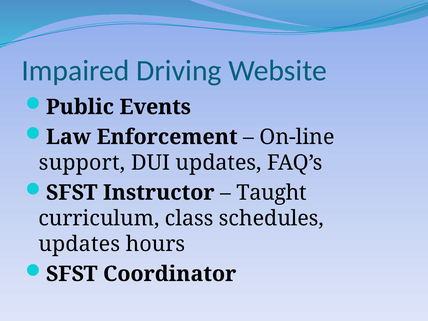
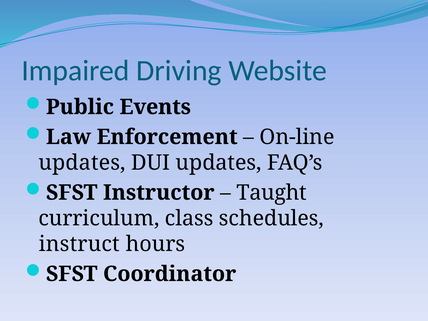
support: support -> updates (82, 163)
updates: updates -> instruct (79, 244)
